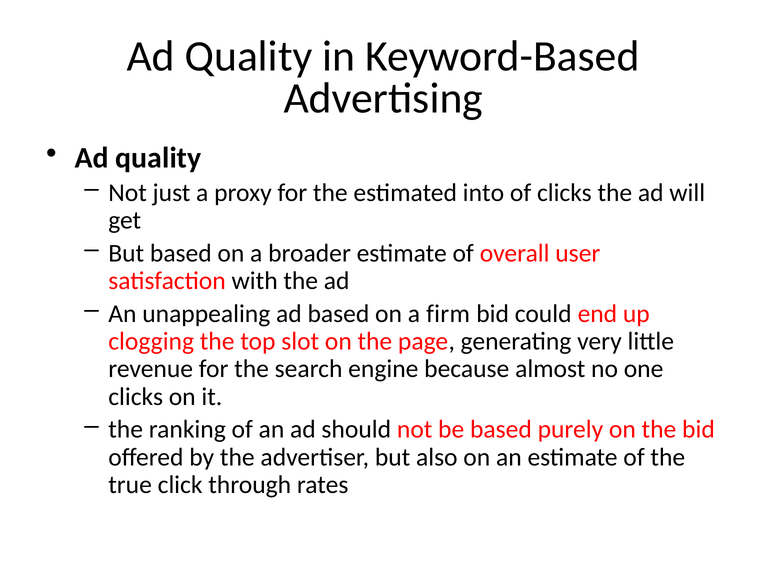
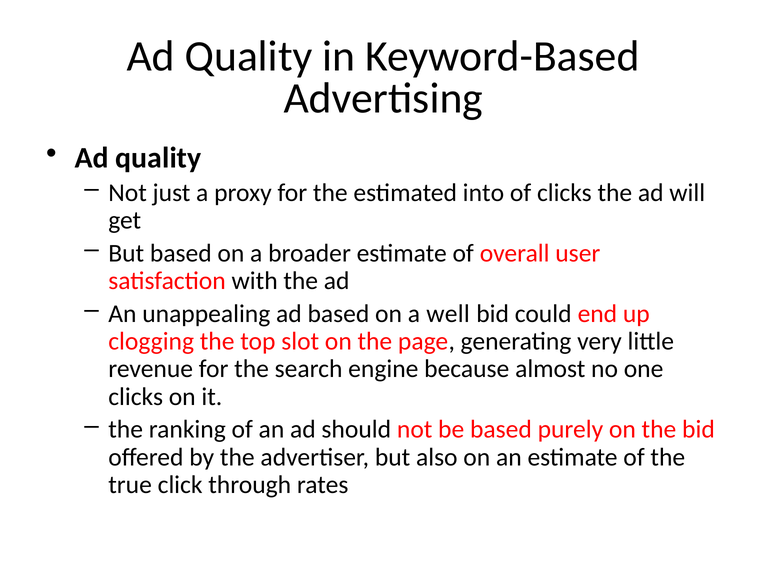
firm: firm -> well (448, 314)
